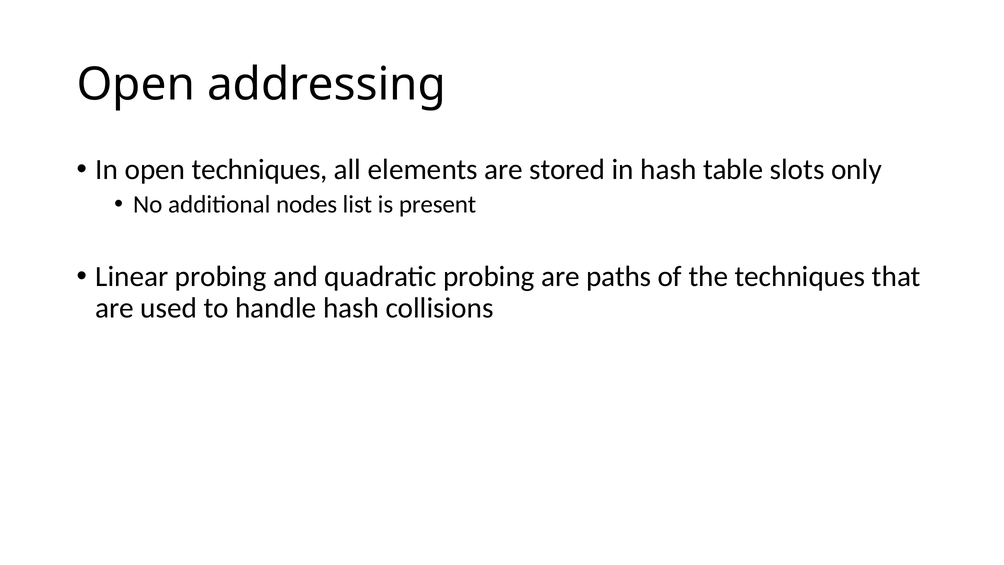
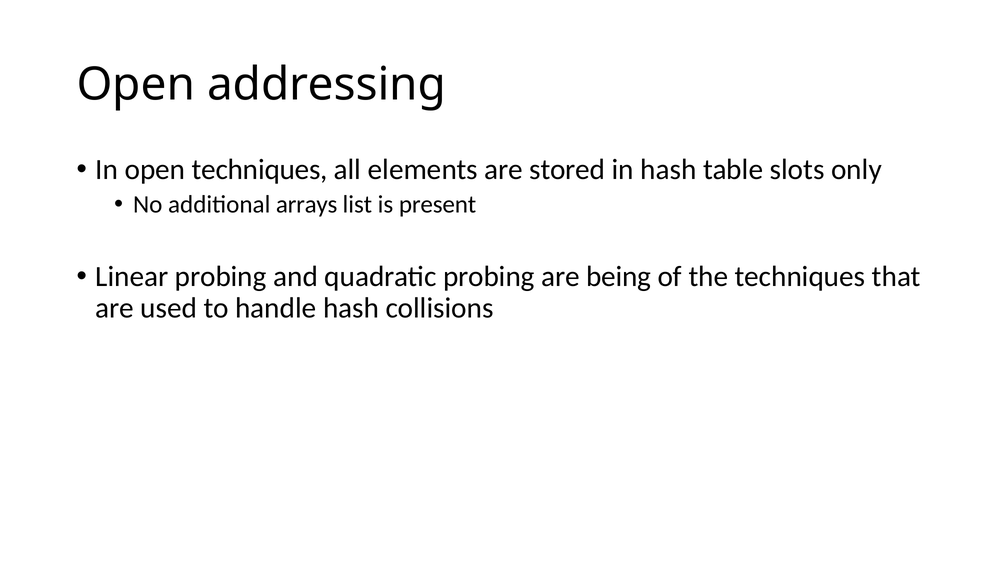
nodes: nodes -> arrays (307, 204)
paths: paths -> being (619, 276)
